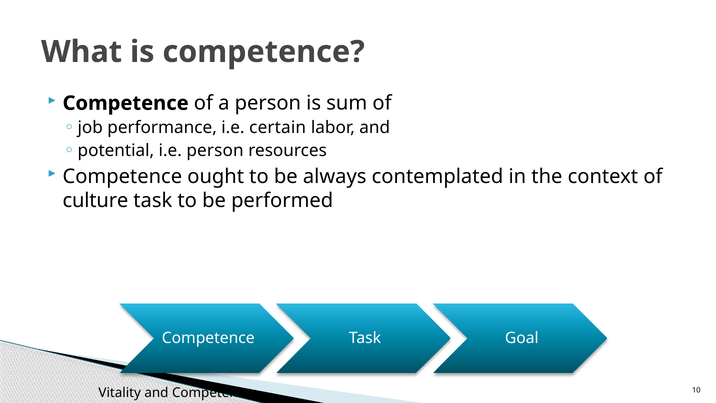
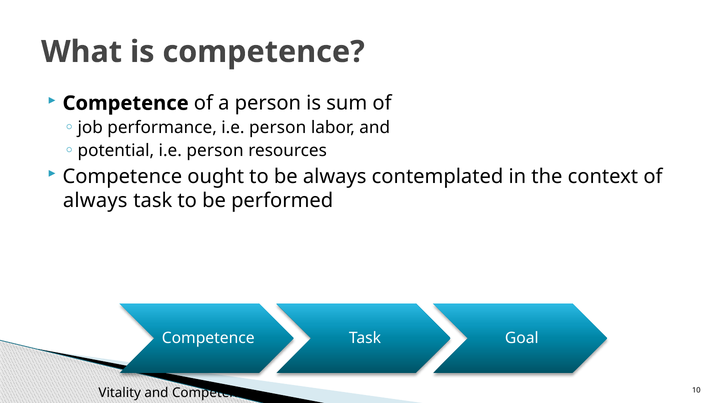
performance i.e certain: certain -> person (278, 128)
culture: culture -> always (95, 200)
